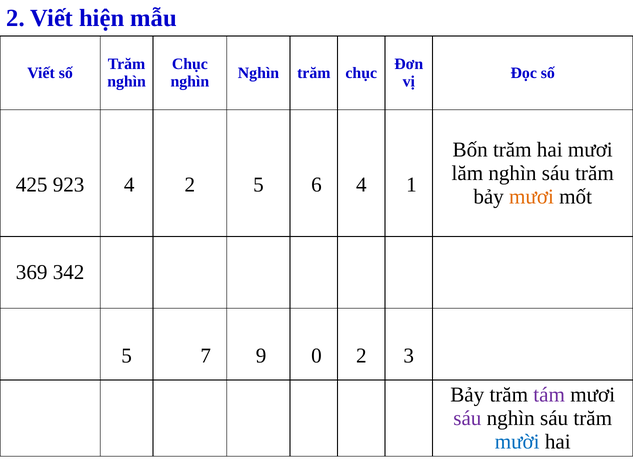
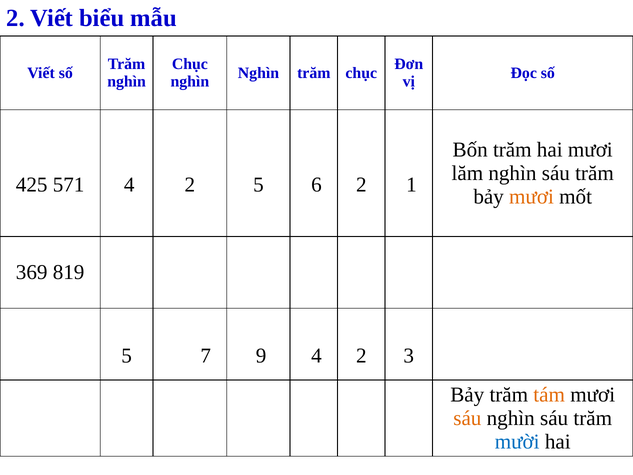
hiện: hiện -> biểu (102, 18)
923: 923 -> 571 (69, 185)
6 4: 4 -> 2 (361, 185)
342: 342 -> 819 (69, 272)
9 0: 0 -> 4 (316, 356)
tám colour: purple -> orange (549, 395)
sáu colour: purple -> orange (467, 418)
